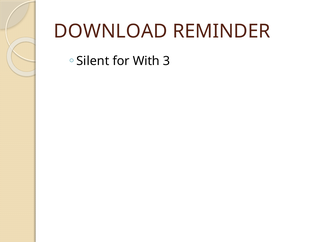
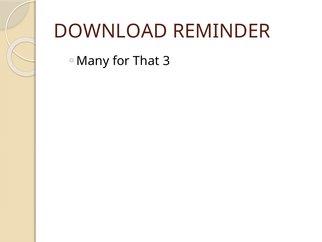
Silent: Silent -> Many (93, 61)
With: With -> That (146, 61)
